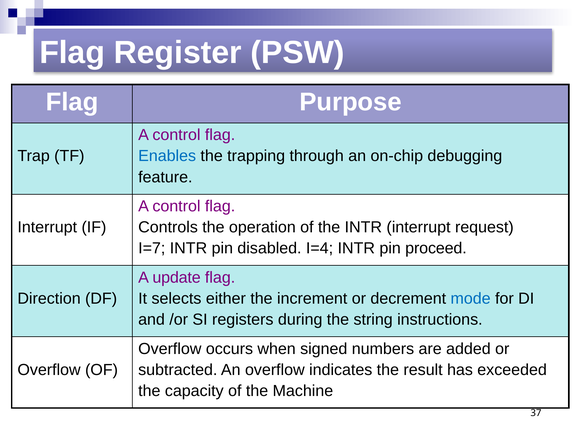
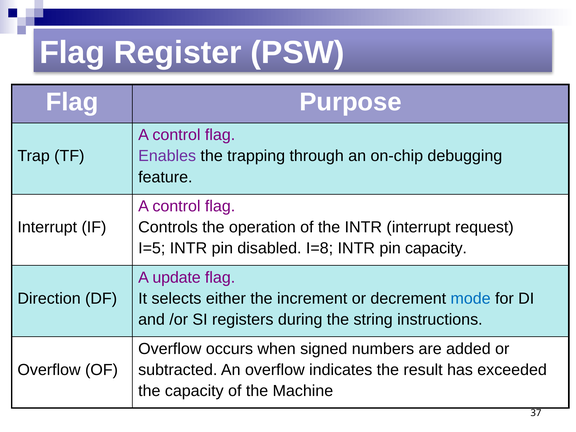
Enables colour: blue -> purple (167, 156)
I=7: I=7 -> I=5 (152, 248)
I=4: I=4 -> I=8 (320, 248)
pin proceed: proceed -> capacity (436, 248)
